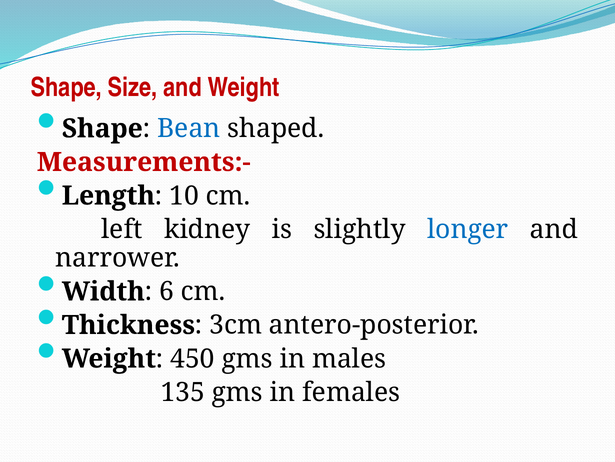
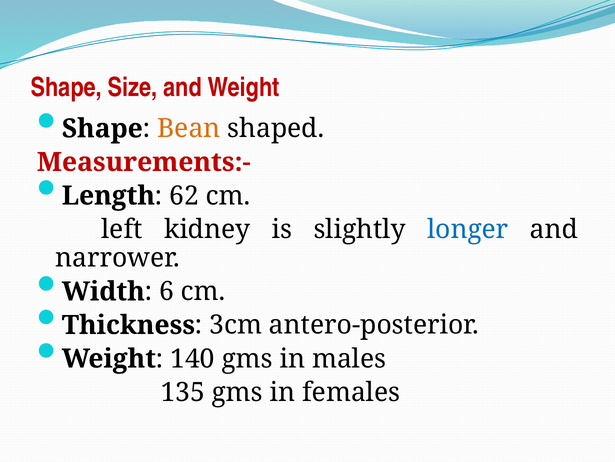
Bean colour: blue -> orange (189, 128)
10: 10 -> 62 (184, 195)
450: 450 -> 140 (193, 358)
